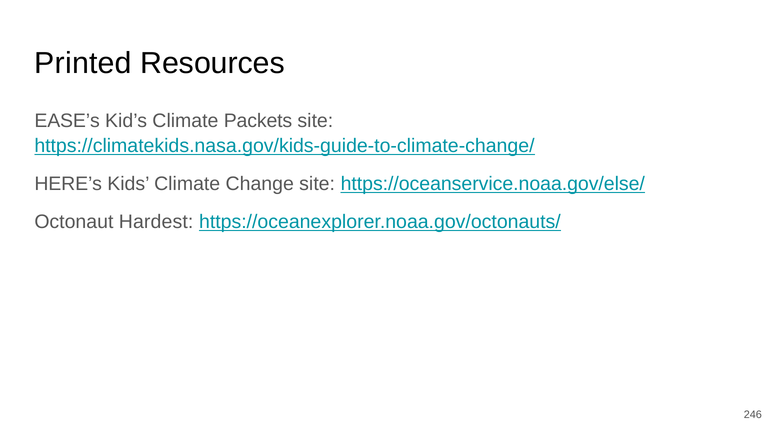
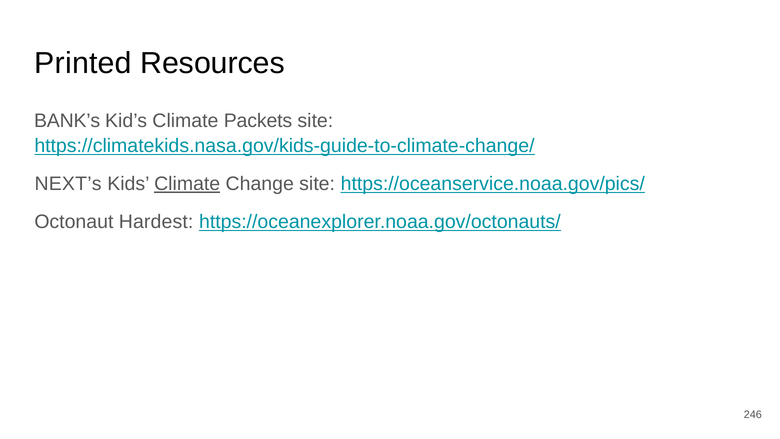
EASE’s: EASE’s -> BANK’s (67, 121)
HERE’s: HERE’s -> NEXT’s (68, 184)
Climate underline: none -> present (187, 184)
https://oceanservice.noaa.gov/else/: https://oceanservice.noaa.gov/else/ -> https://oceanservice.noaa.gov/pics/ (493, 184)
